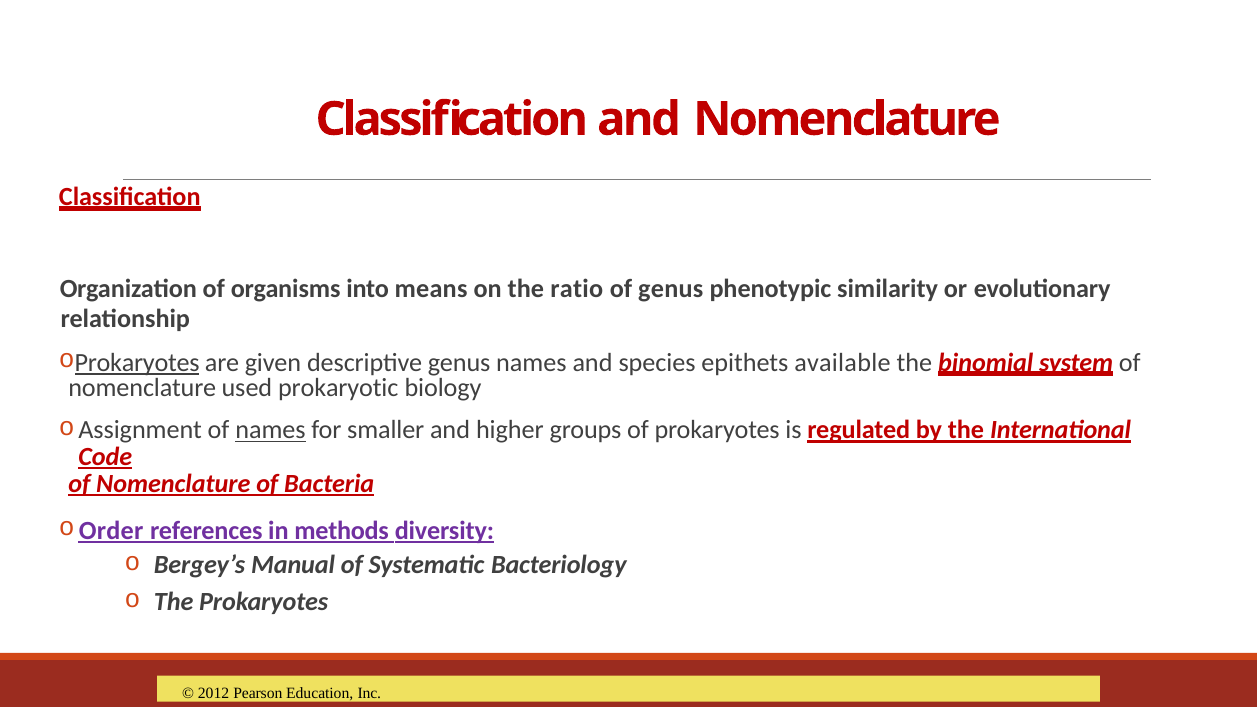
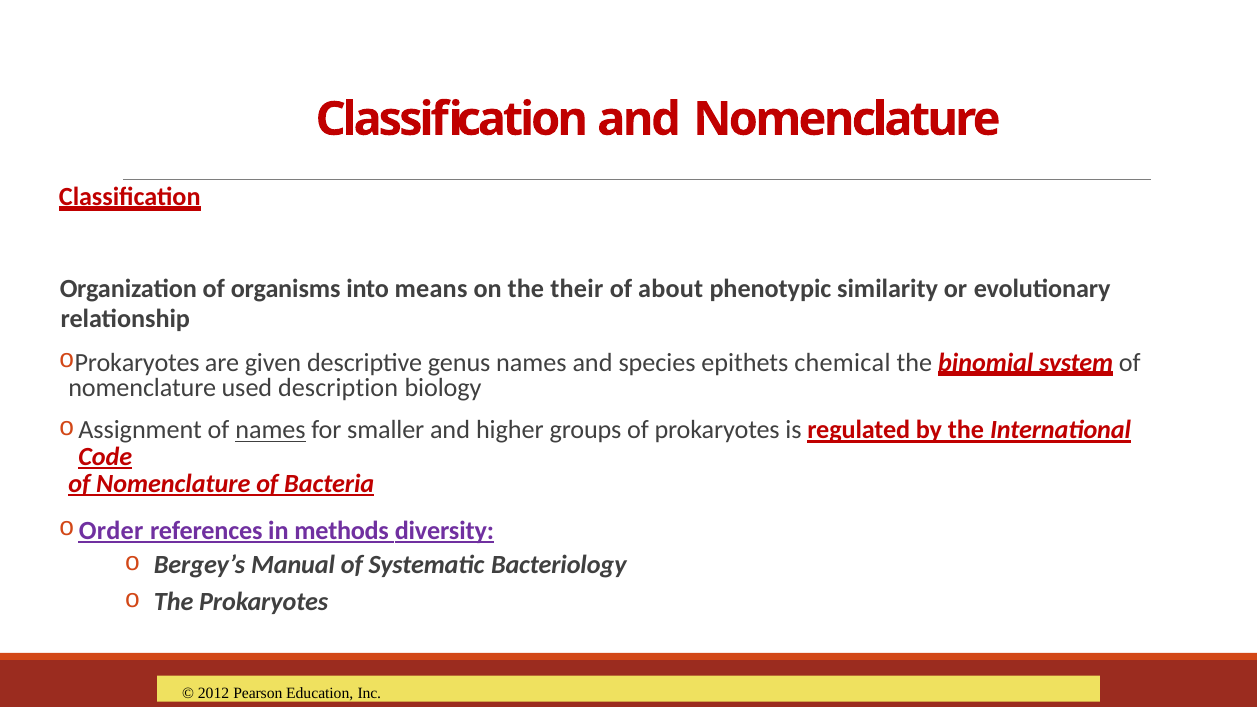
ratio: ratio -> their (577, 289)
of genus: genus -> about (671, 289)
Prokaryotes underline: present -> none (137, 363)
available: available -> chemical (842, 363)
prokaryotic: prokaryotic -> description (338, 388)
